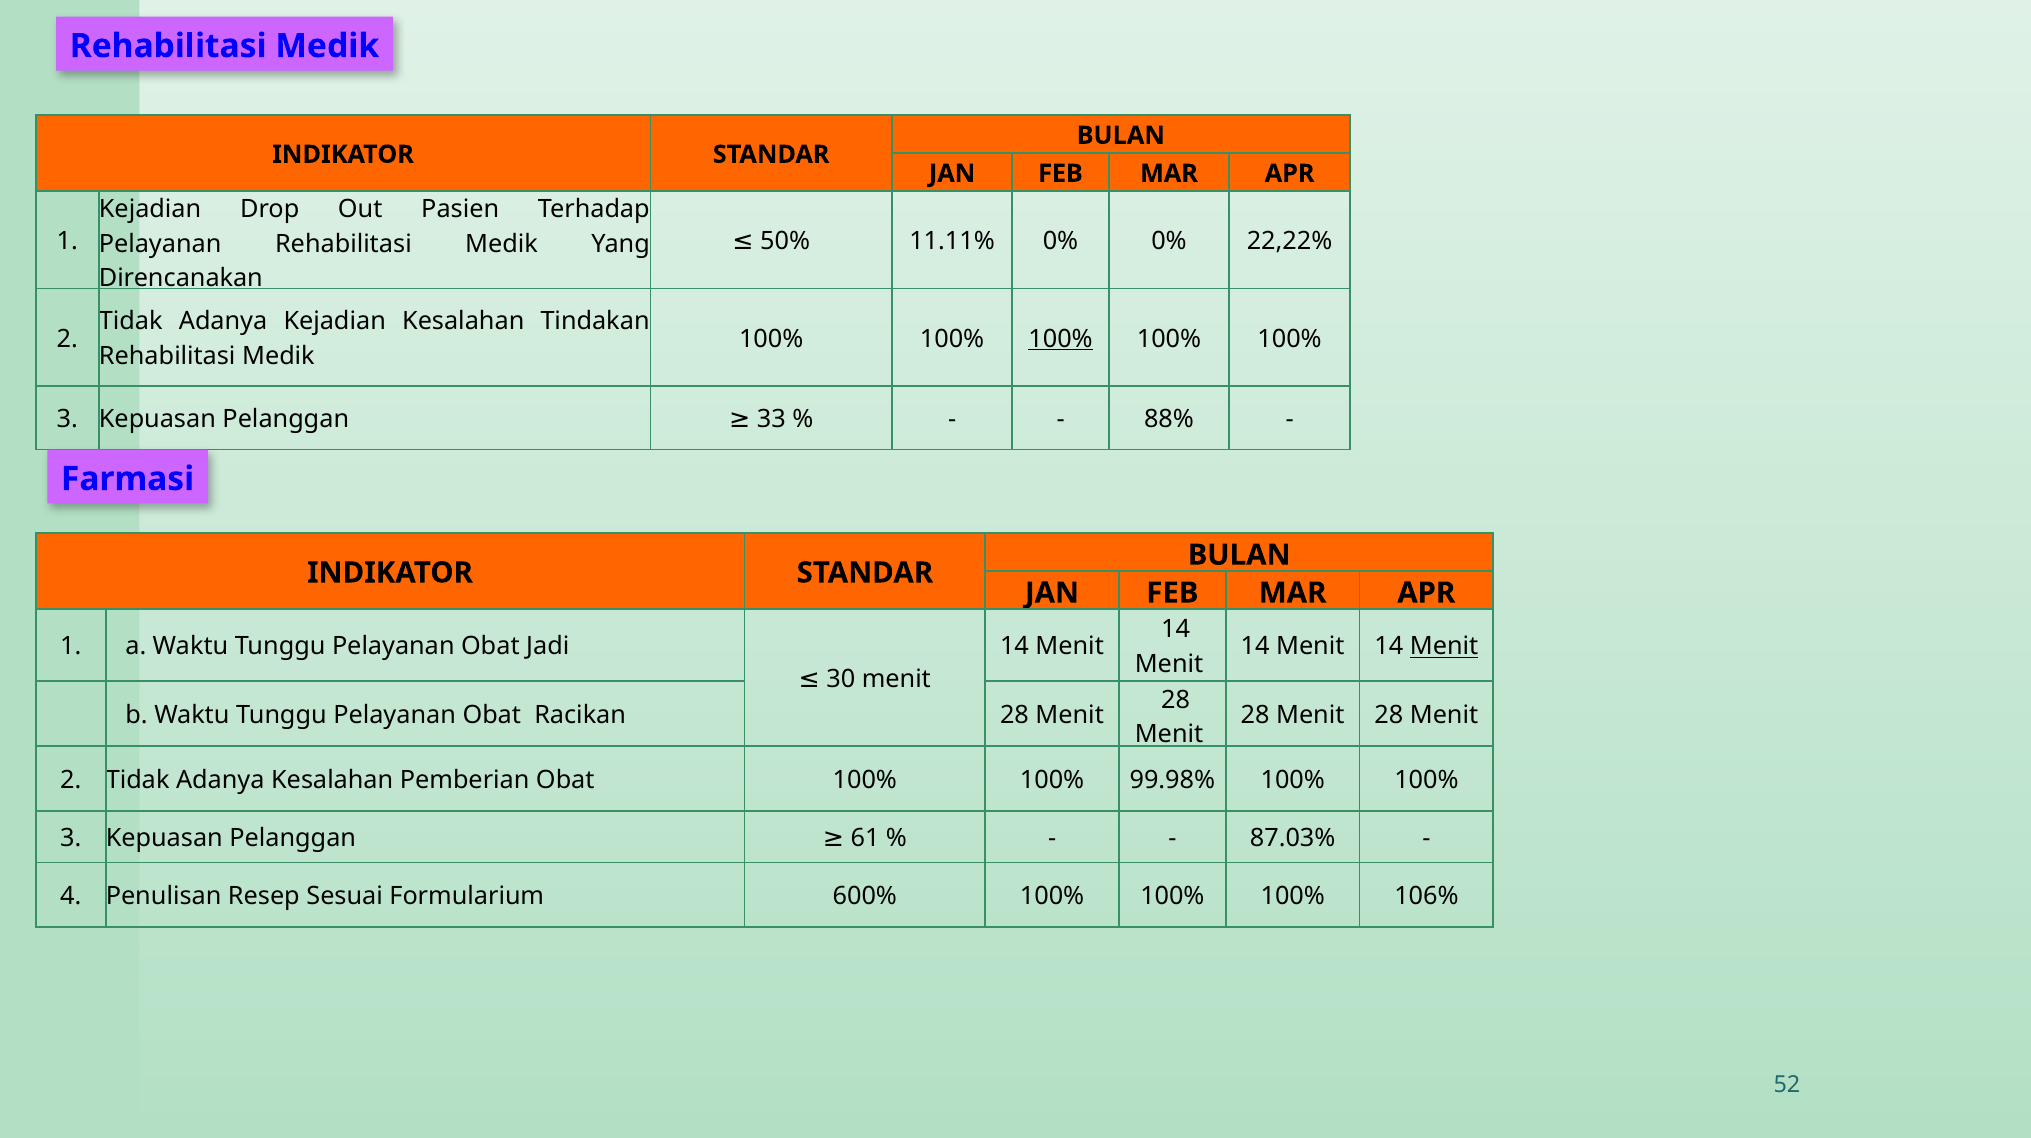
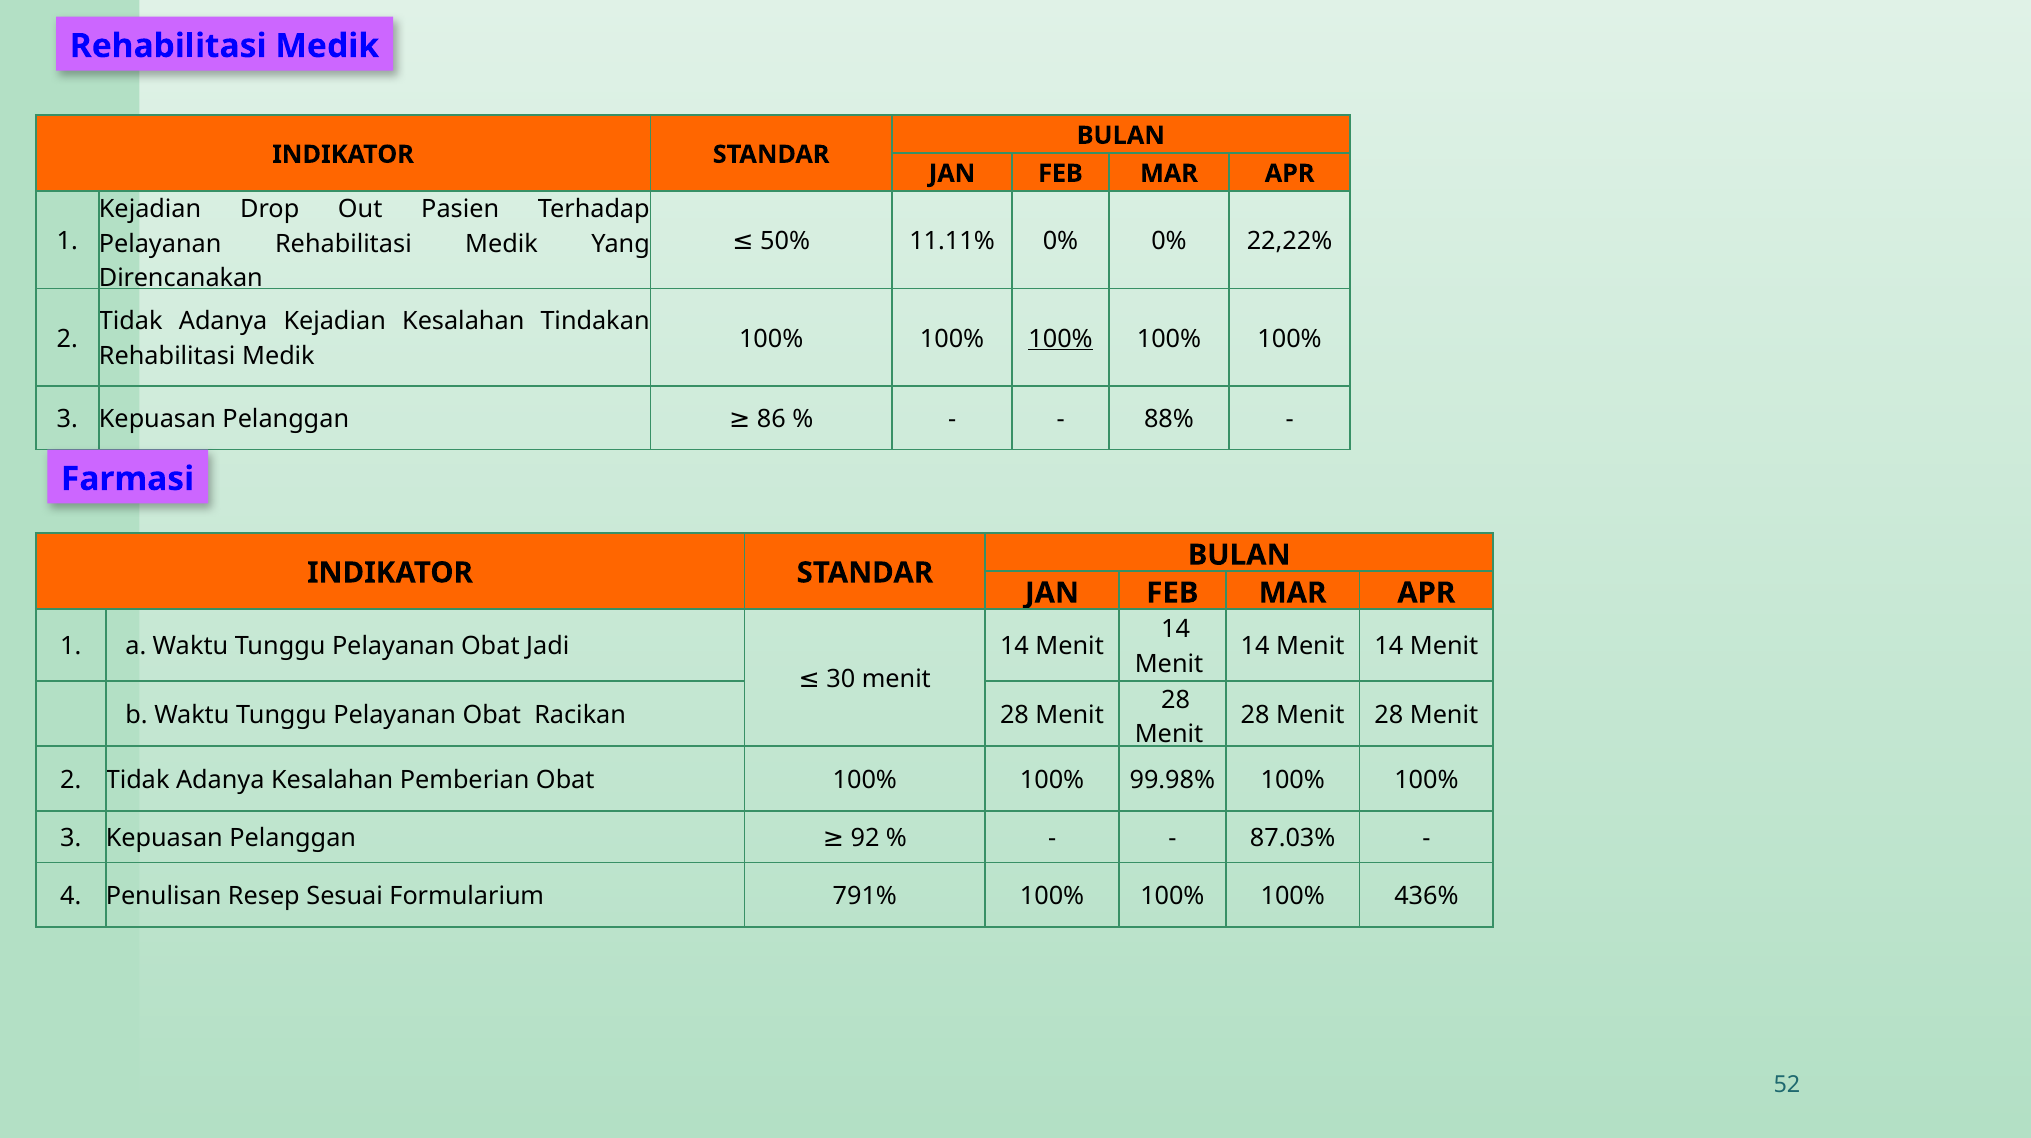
33: 33 -> 86 (771, 419)
Menit underline: present -> none (1444, 646)
61: 61 -> 92 (865, 838)
600%: 600% -> 791% (865, 896)
106%: 106% -> 436% (1426, 896)
